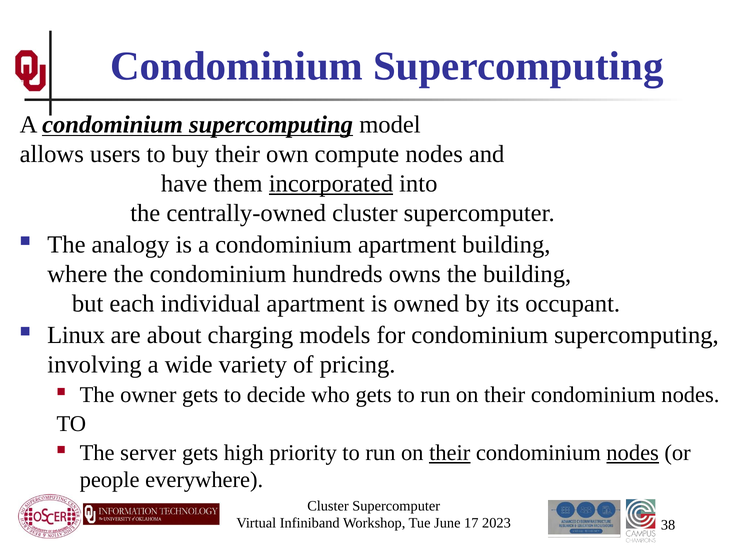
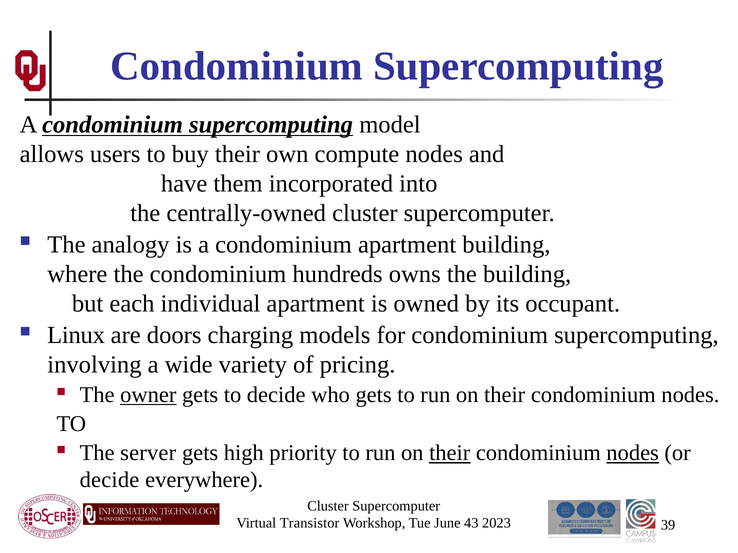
incorporated underline: present -> none (331, 184)
about: about -> doors (174, 335)
owner underline: none -> present (148, 395)
people: people -> decide (109, 480)
Infiniband: Infiniband -> Transistor (310, 524)
17: 17 -> 43 (471, 524)
38: 38 -> 39 (668, 525)
